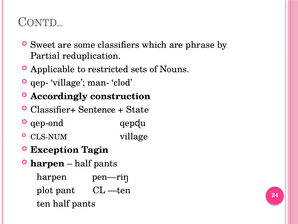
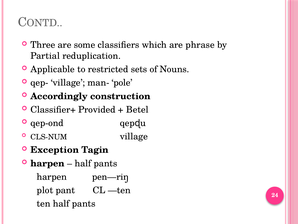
Sweet: Sweet -> Three (43, 45)
clod: clod -> pole (122, 83)
Sentence: Sentence -> Provided (97, 109)
State: State -> Betel (137, 109)
